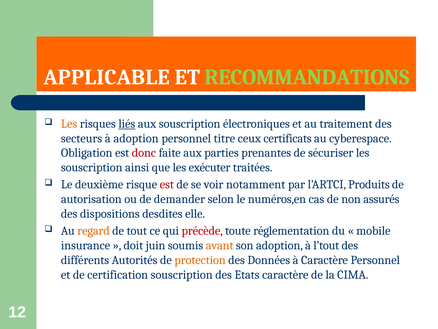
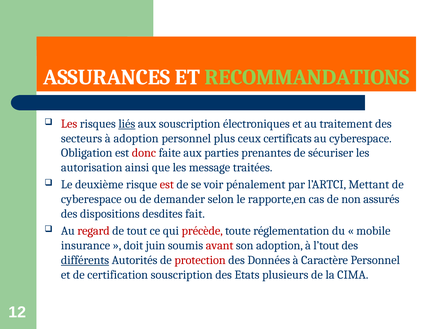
APPLICABLE: APPLICABLE -> ASSURANCES (107, 77)
Les colour: orange -> red (69, 124)
titre: titre -> plus (224, 138)
souscription: souscription -> autorisation (92, 167)
exécuter: exécuter -> message (209, 167)
notamment: notamment -> pénalement (256, 184)
Produits: Produits -> Mettant (369, 184)
autorisation: autorisation -> cyberespace (91, 199)
numéros,en: numéros,en -> rapporte,en (277, 199)
elle: elle -> fait (195, 214)
regard colour: orange -> red (94, 231)
avant colour: orange -> red (220, 245)
différents underline: none -> present (85, 260)
protection colour: orange -> red (200, 260)
Etats caractère: caractère -> plusieurs (285, 274)
